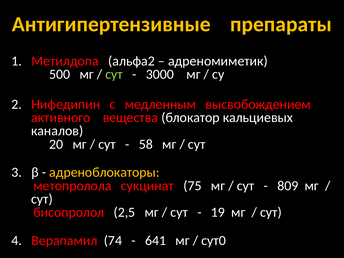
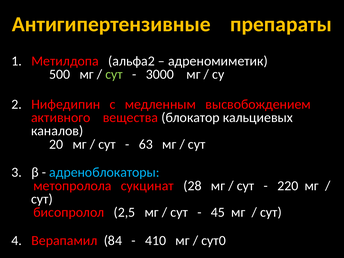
58: 58 -> 63 (146, 144)
адреноблокаторы colour: yellow -> light blue (104, 172)
75: 75 -> 28 (192, 186)
809: 809 -> 220 (288, 186)
19: 19 -> 45 (218, 212)
74: 74 -> 84 (113, 241)
641: 641 -> 410 (156, 241)
